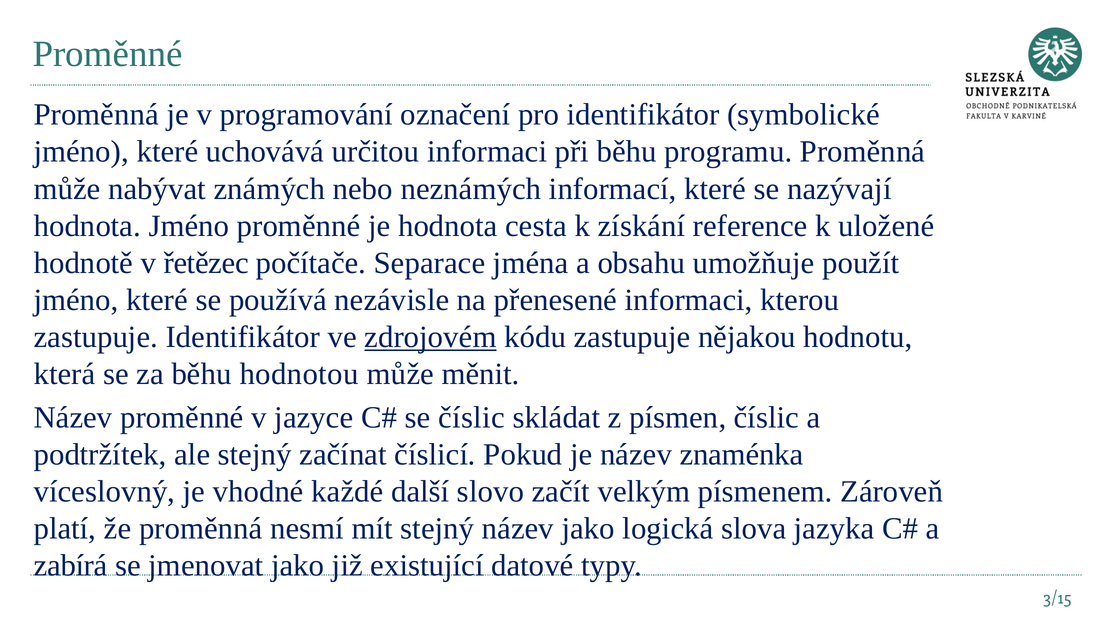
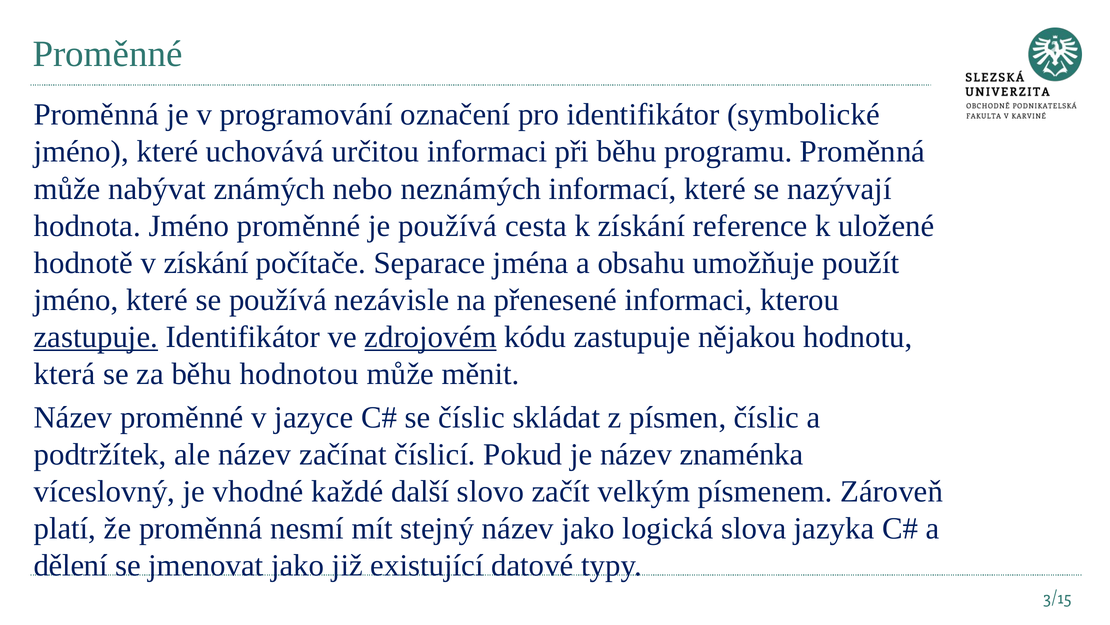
je hodnota: hodnota -> používá (448, 226)
v řetězec: řetězec -> získání (206, 263)
zastupuje underline: none -> present (96, 337)
ale stejný: stejný -> název (255, 454)
zabírá: zabírá -> dělení (71, 565)
